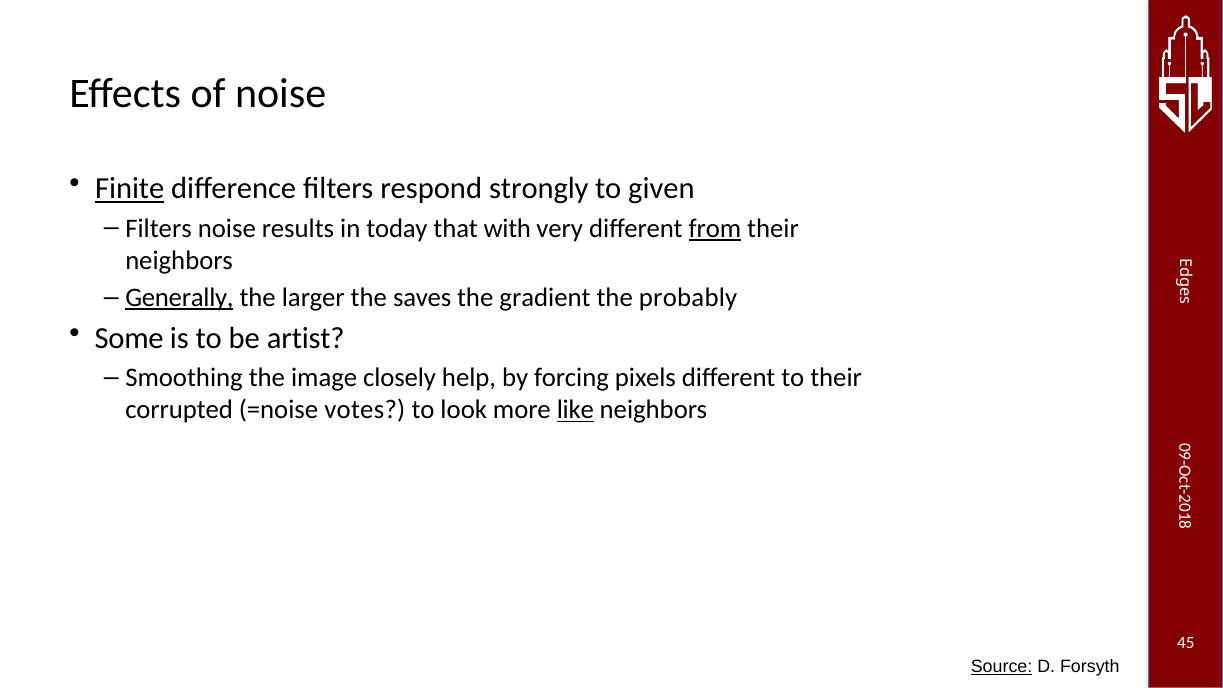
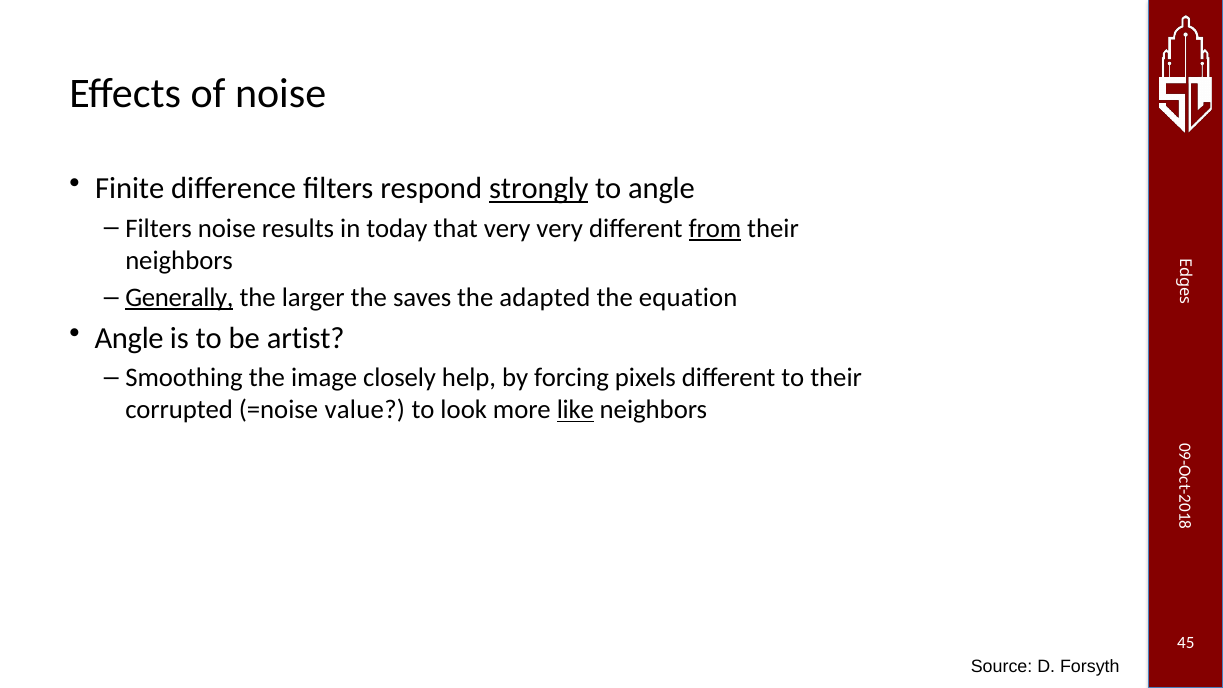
Finite underline: present -> none (130, 189)
strongly underline: none -> present (539, 189)
to given: given -> angle (661, 189)
that with: with -> very (507, 228)
gradient: gradient -> adapted (545, 298)
probably: probably -> equation (688, 298)
Some: Some -> Angle (129, 338)
votes: votes -> value (365, 410)
Source underline: present -> none (1002, 666)
